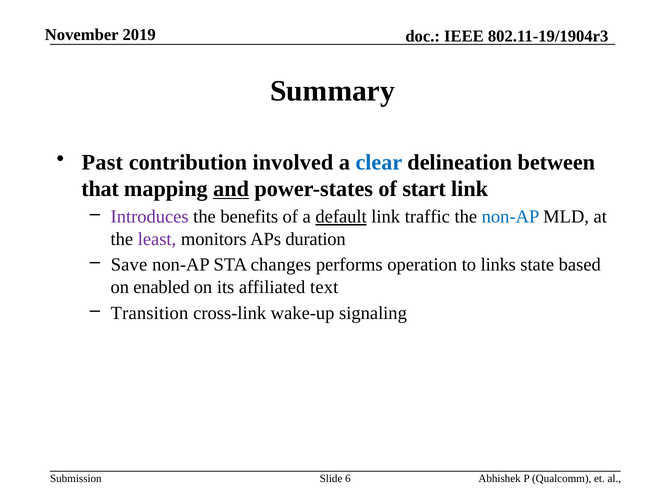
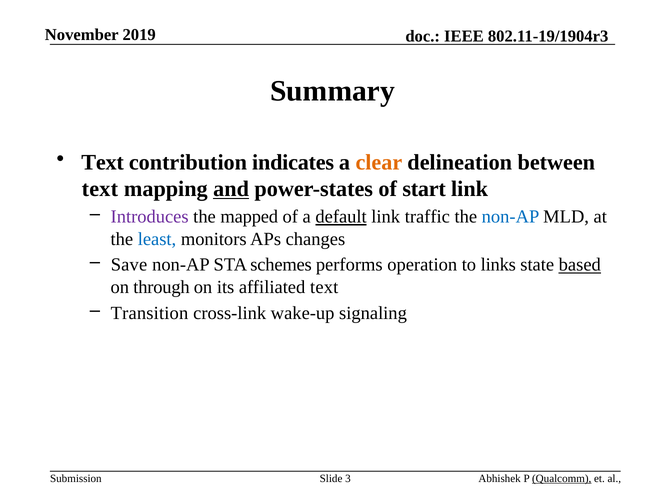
Past: Past -> Text (103, 162)
involved: involved -> indicates (293, 162)
clear colour: blue -> orange (379, 162)
that: that -> text (100, 189)
benefits: benefits -> mapped (249, 217)
least colour: purple -> blue (157, 239)
duration: duration -> changes (315, 239)
changes: changes -> schemes (281, 265)
based underline: none -> present (580, 265)
enabled: enabled -> through (162, 287)
6: 6 -> 3 (348, 478)
Qualcomm underline: none -> present (562, 478)
